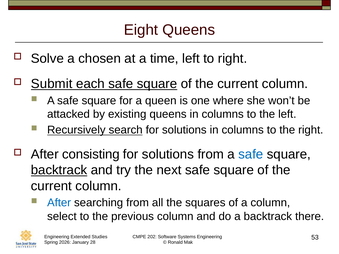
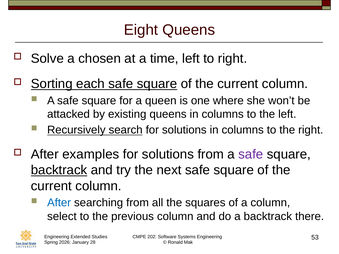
Submit: Submit -> Sorting (52, 84)
consisting: consisting -> examples (91, 154)
safe colour: blue -> purple (251, 154)
